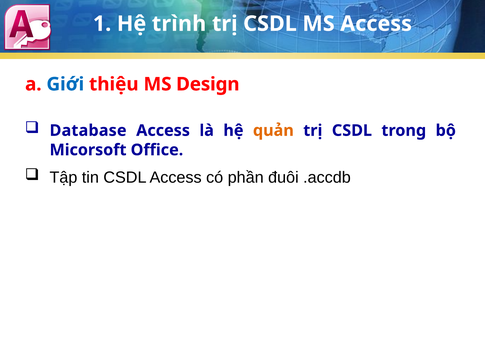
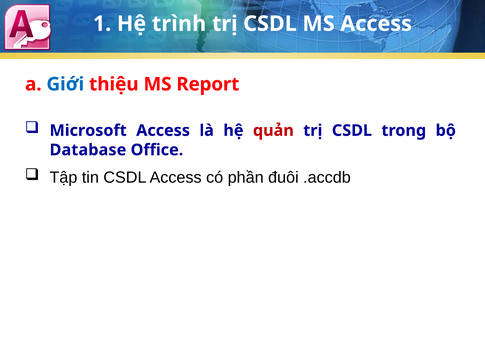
Design: Design -> Report (208, 84)
Database: Database -> Microsoft (88, 130)
quản colour: orange -> red (273, 130)
Micorsoft: Micorsoft -> Database (88, 150)
